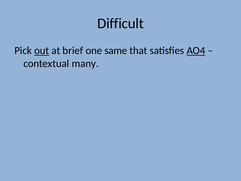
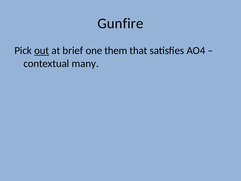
Difficult: Difficult -> Gunfire (120, 23)
same: same -> them (116, 51)
AO4 underline: present -> none (196, 51)
